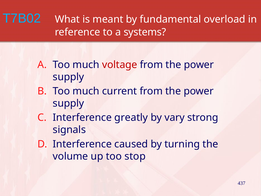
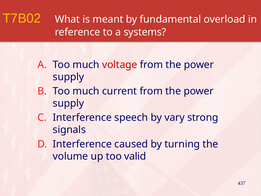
T7B02 colour: light blue -> yellow (22, 18)
greatly: greatly -> speech (131, 117)
stop: stop -> valid (135, 156)
